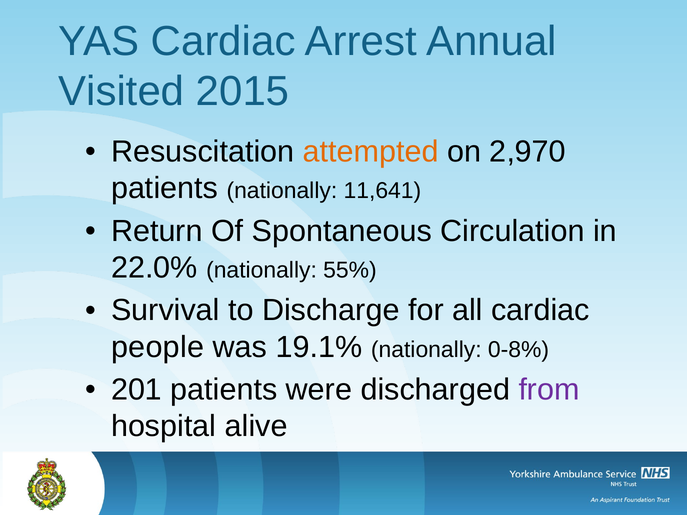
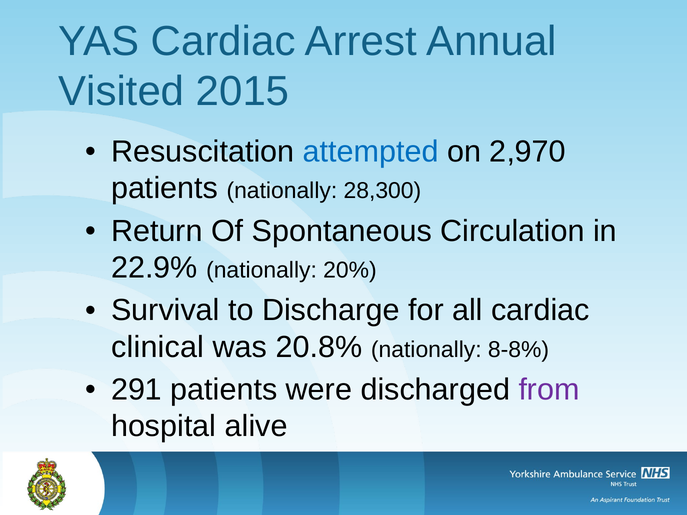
attempted colour: orange -> blue (371, 152)
11,641: 11,641 -> 28,300 (382, 191)
22.0%: 22.0% -> 22.9% (154, 268)
55%: 55% -> 20% (350, 270)
people: people -> clinical (158, 347)
19.1%: 19.1% -> 20.8% (319, 347)
0-8%: 0-8% -> 8-8% (518, 350)
201: 201 -> 291 (137, 390)
